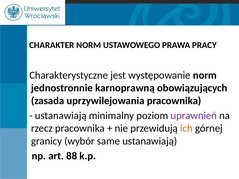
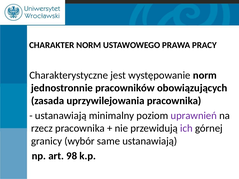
karnoprawną: karnoprawną -> pracowników (125, 88)
ich colour: orange -> purple (186, 128)
88: 88 -> 98 (72, 156)
